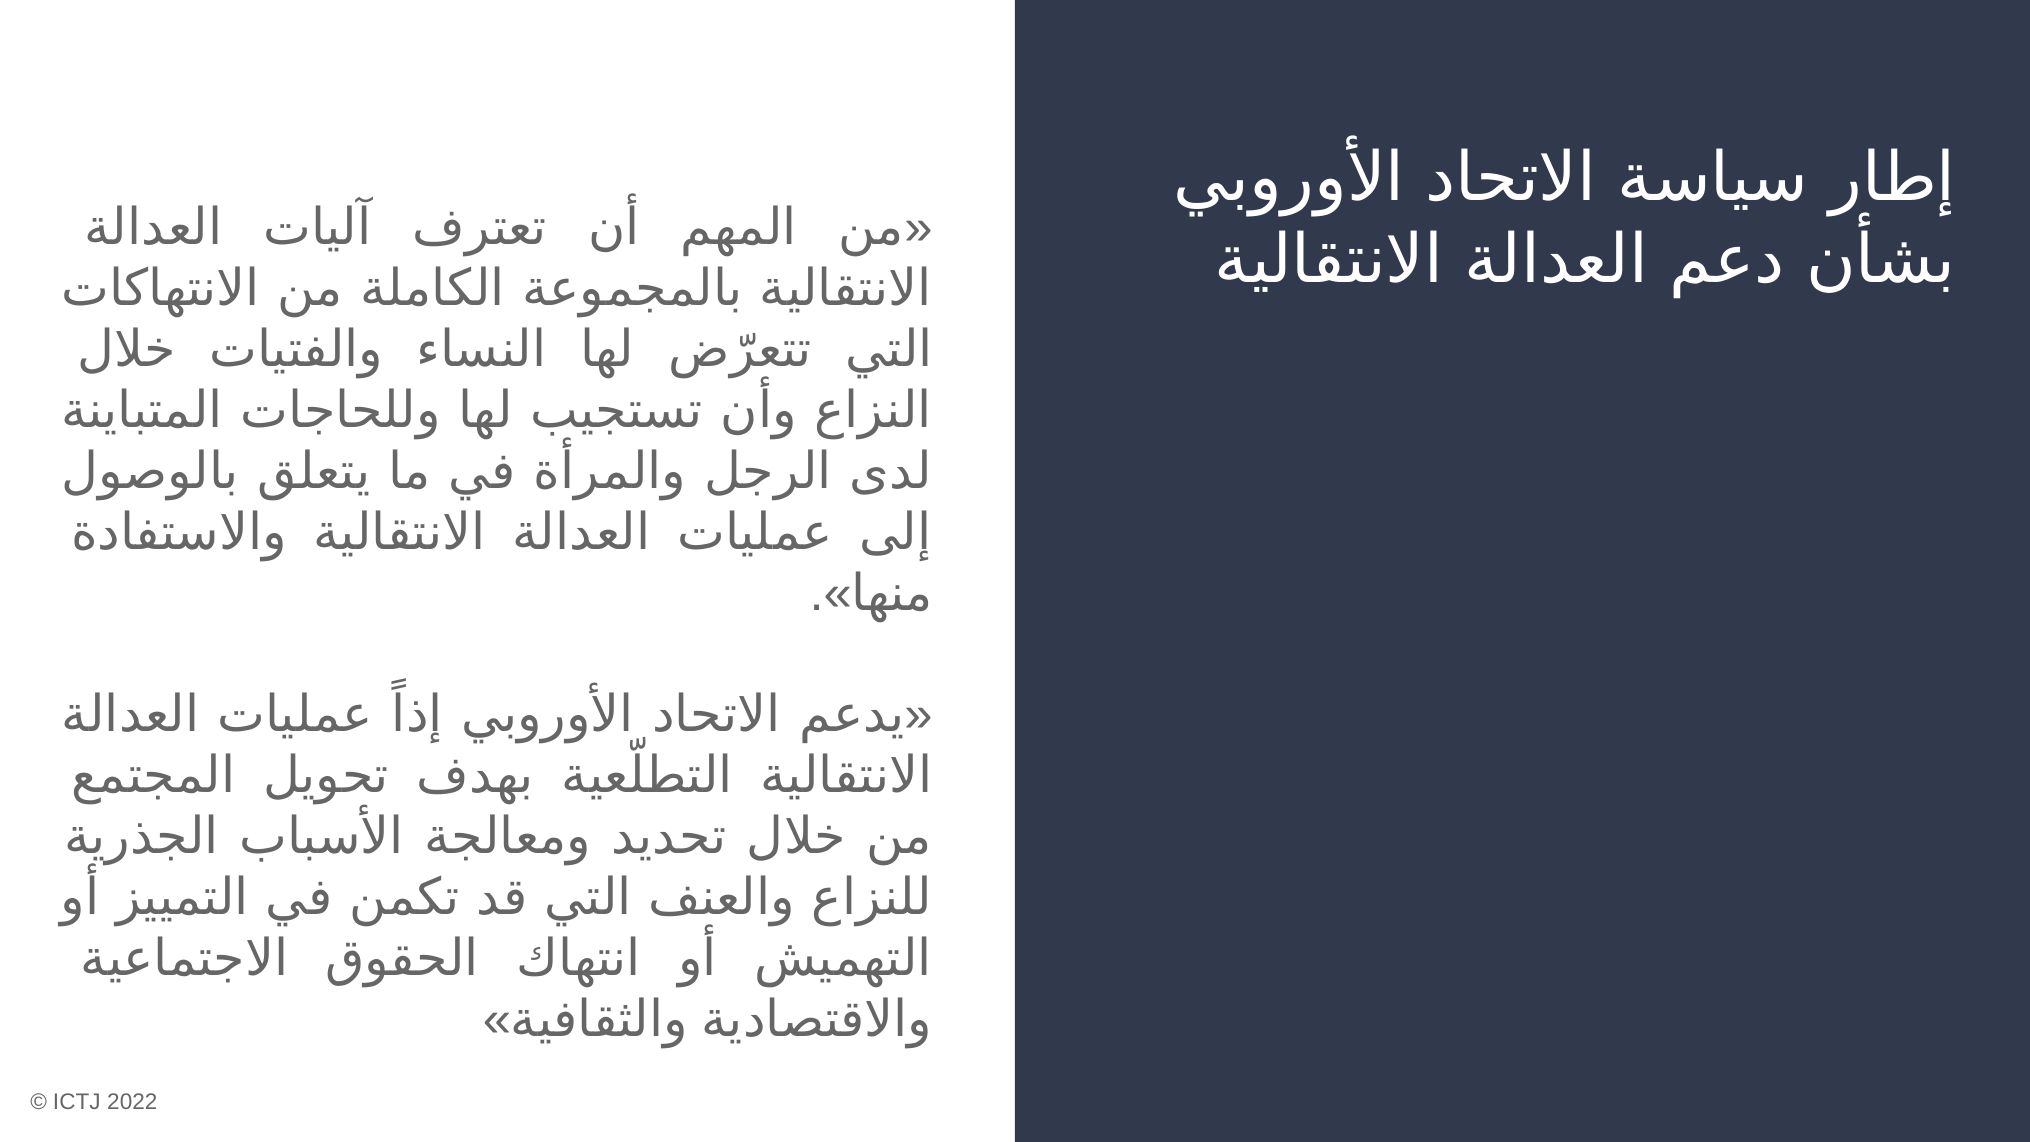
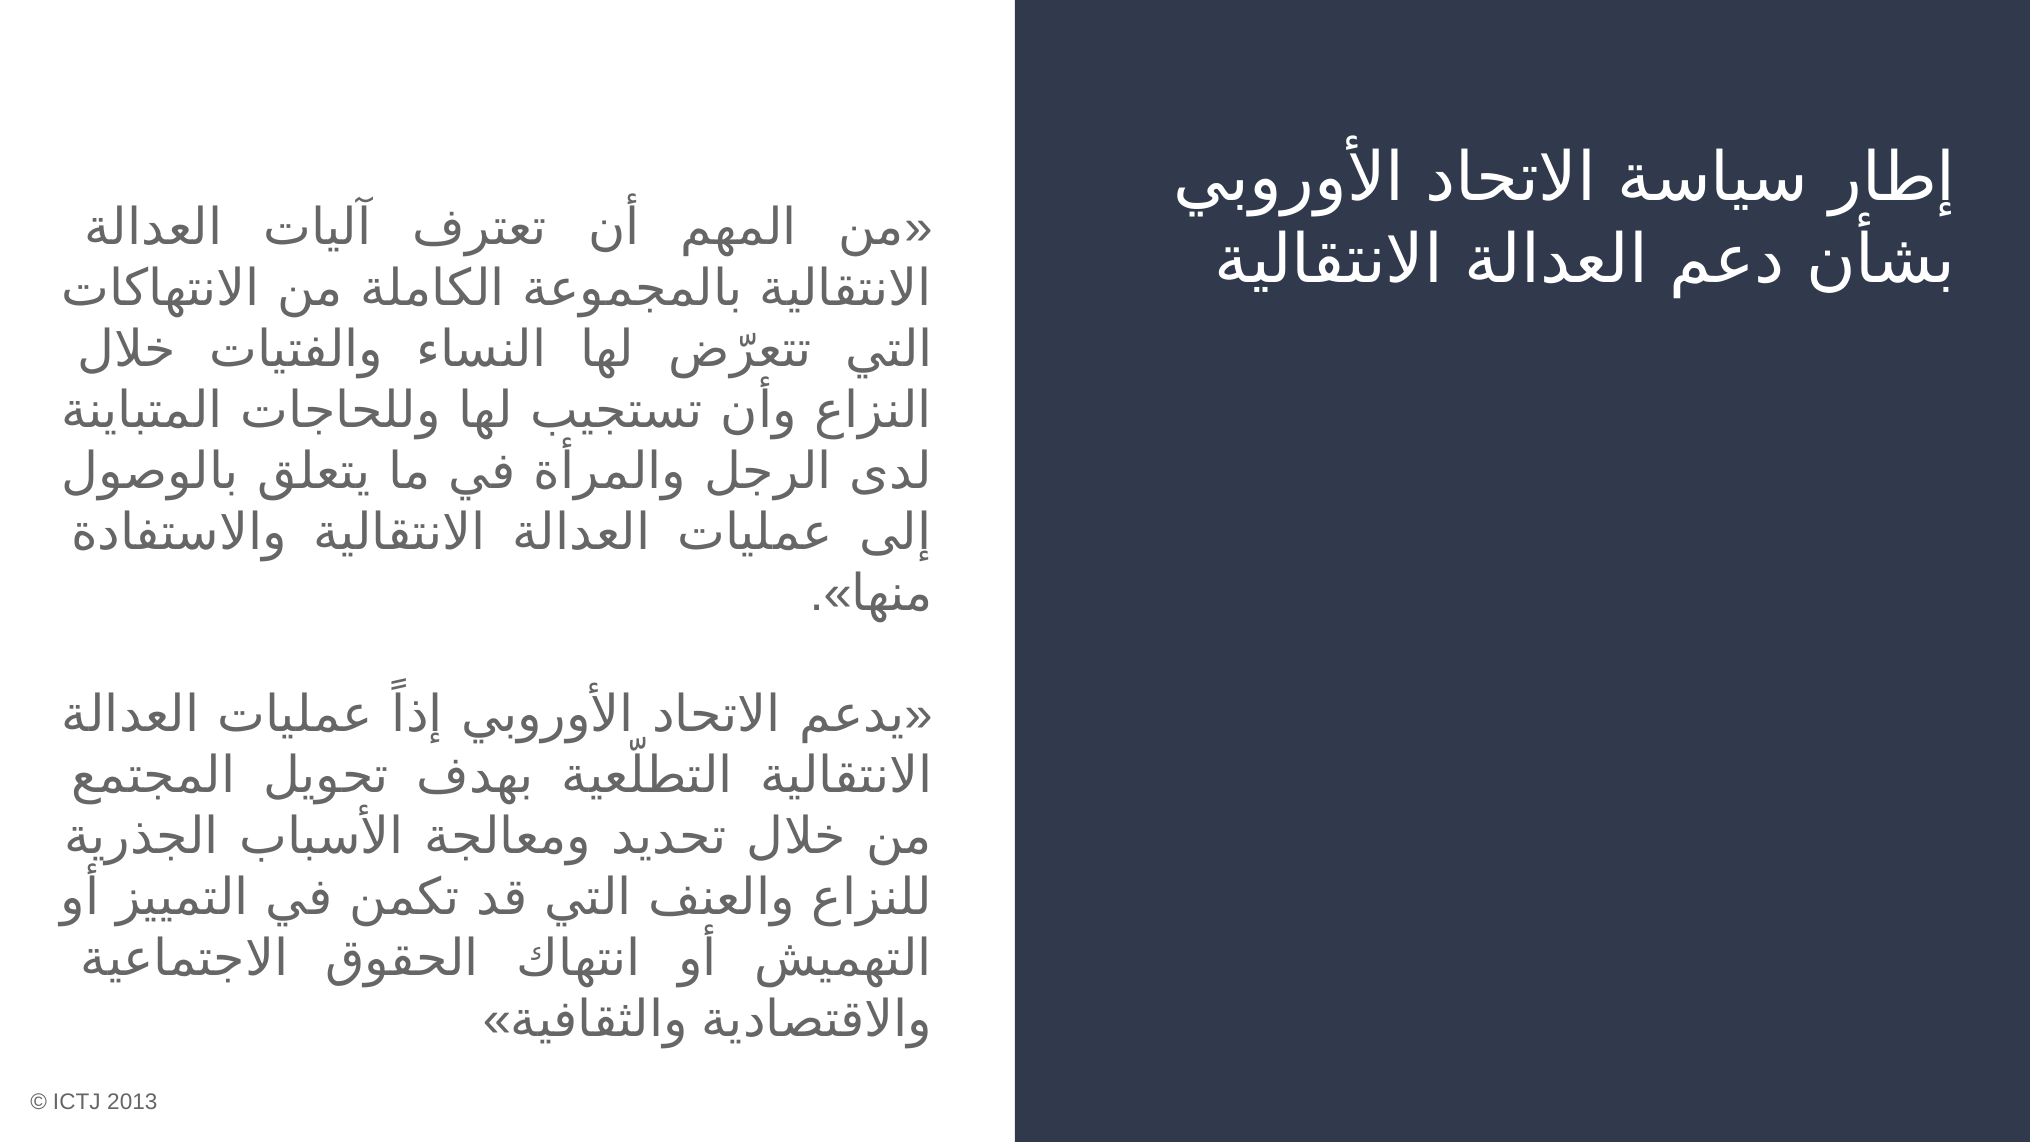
2022: 2022 -> 2013 (132, 1102)
